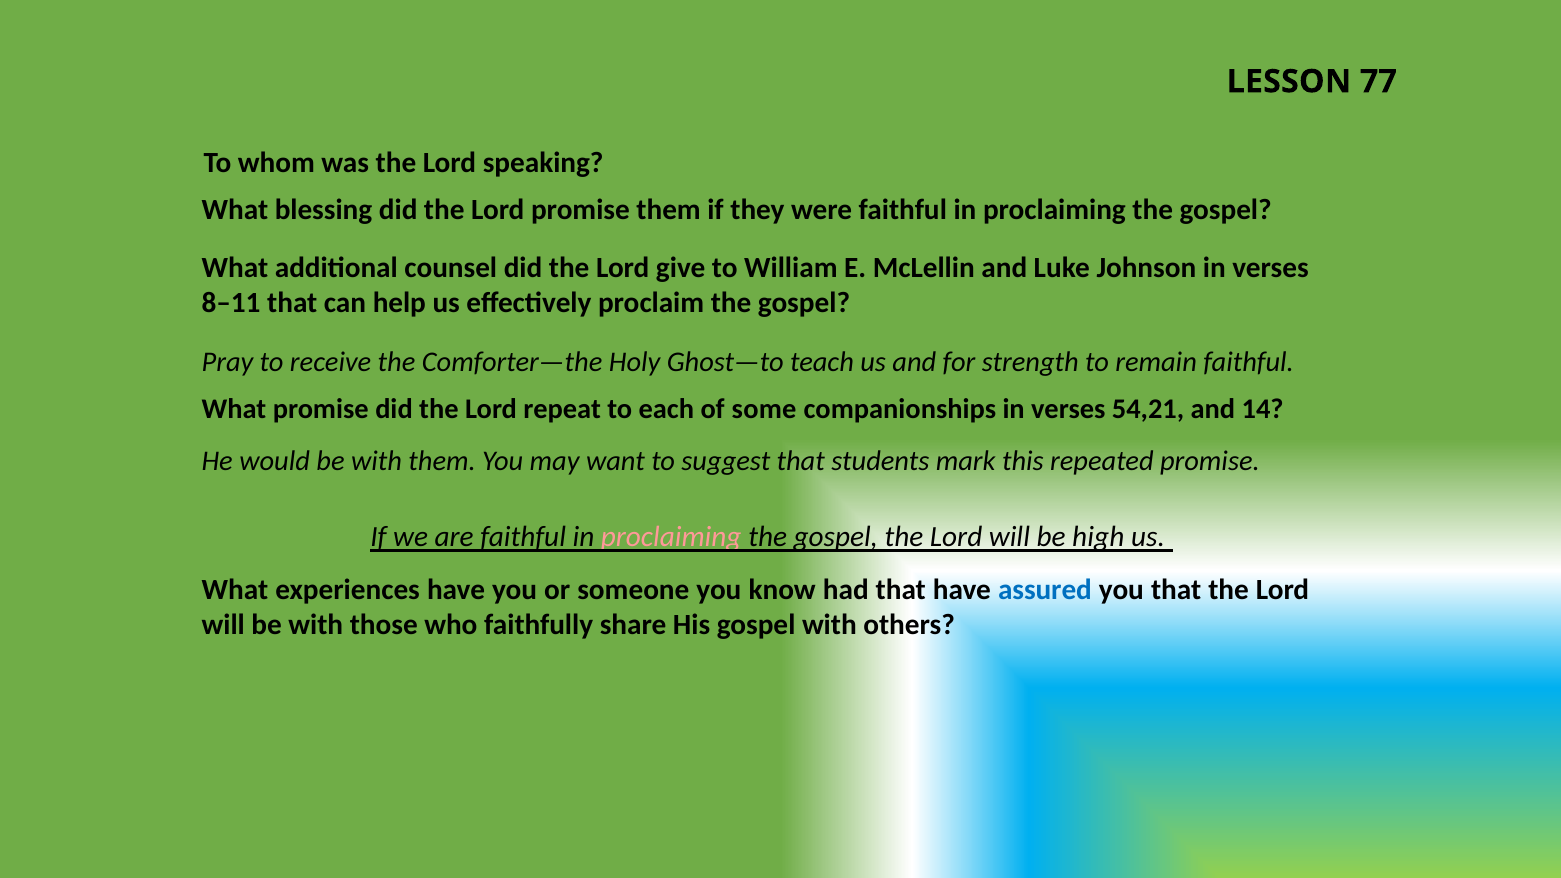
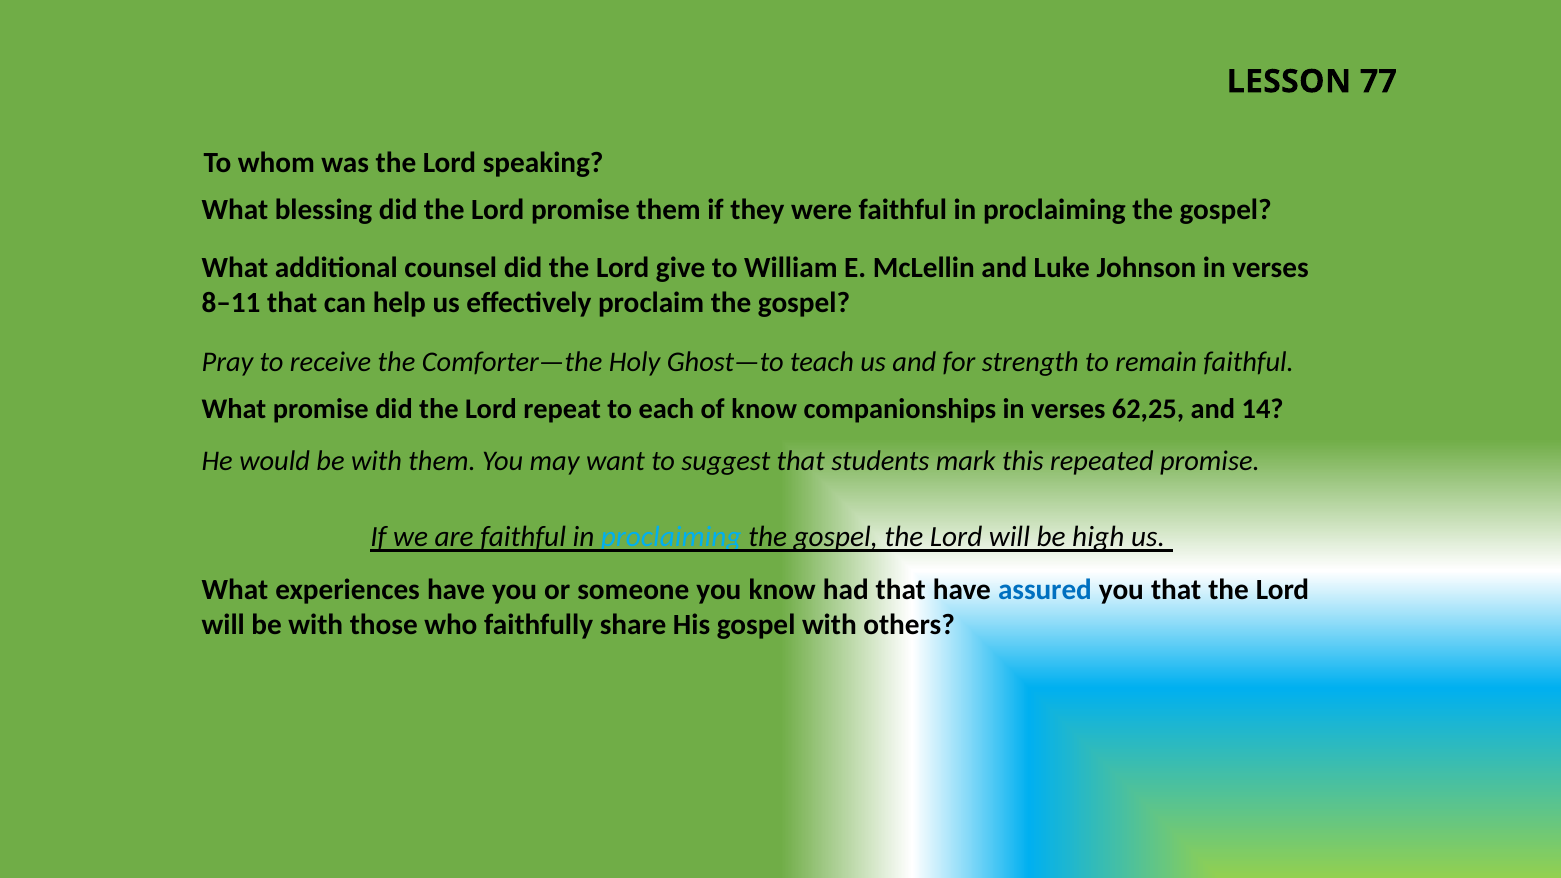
of some: some -> know (764, 409)
54,21: 54,21 -> 62,25 (1148, 409)
proclaiming colour: pink -> light blue (671, 537)
